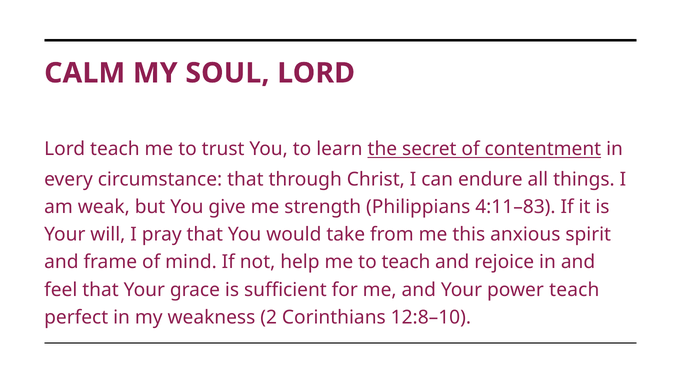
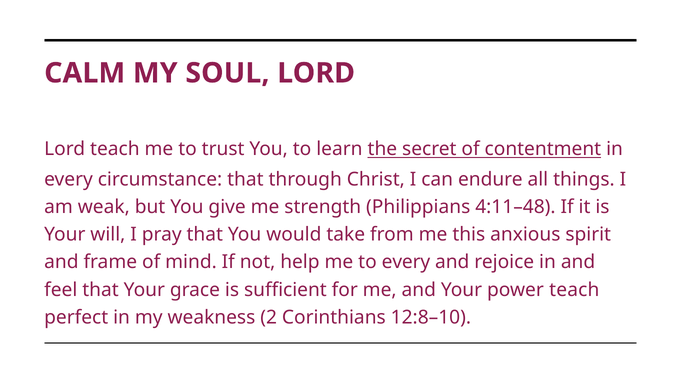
4:11–83: 4:11–83 -> 4:11–48 (515, 207)
to teach: teach -> every (406, 262)
